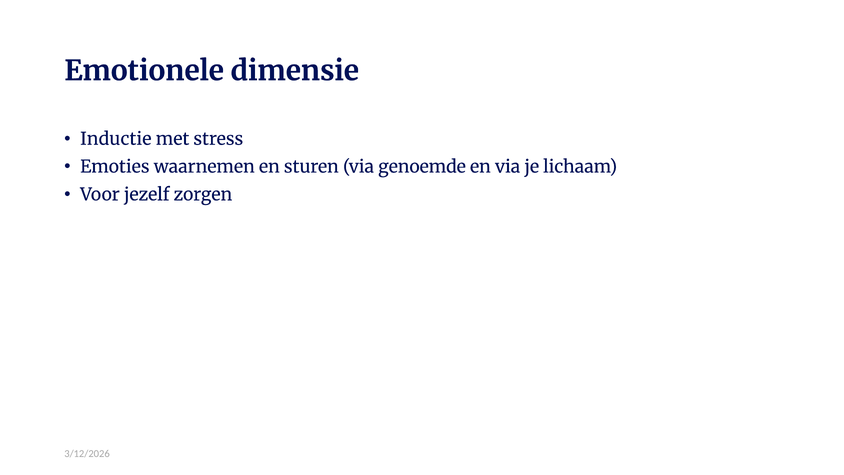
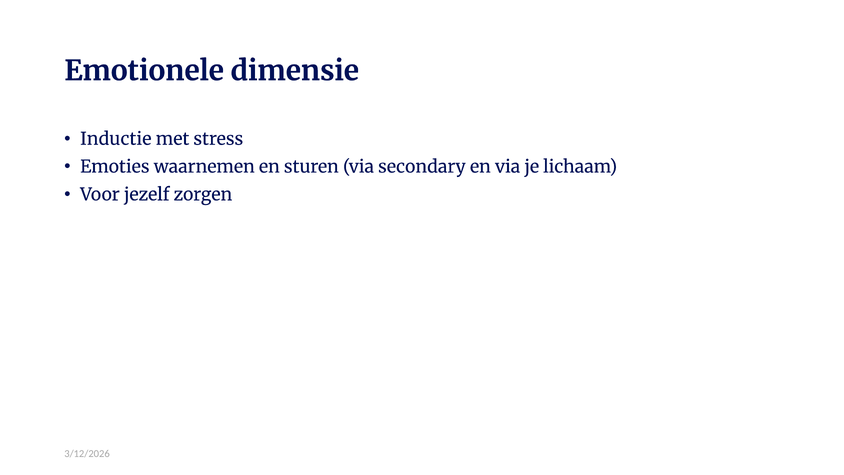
genoemde: genoemde -> secondary (422, 167)
